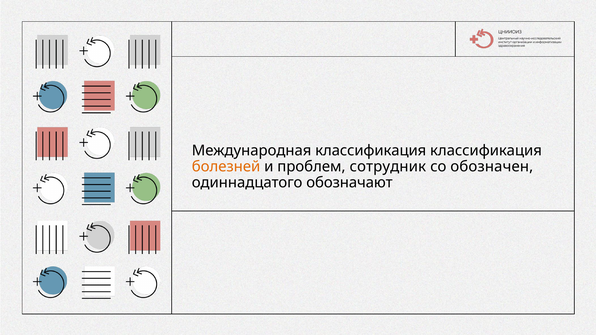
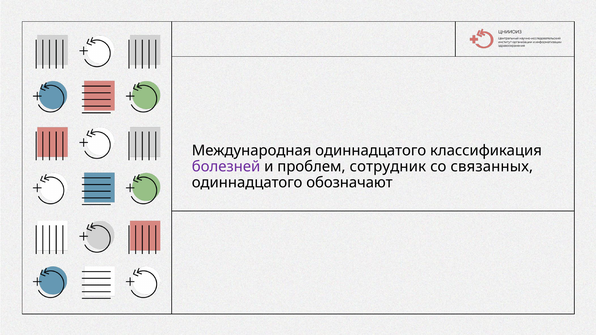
Международная классификация: классификация -> одиннадцатого (371, 151)
болезней colour: orange -> purple (226, 167)
обозначен: обозначен -> связанных (492, 167)
